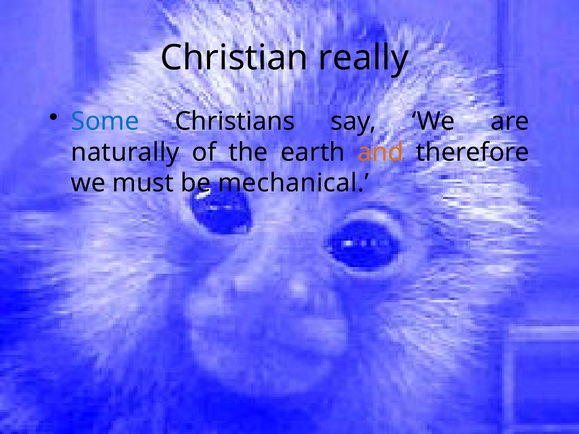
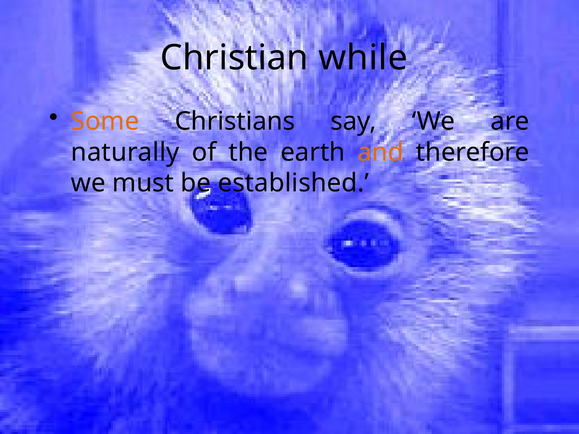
really: really -> while (363, 58)
Some colour: blue -> orange (105, 121)
mechanical: mechanical -> established (293, 183)
